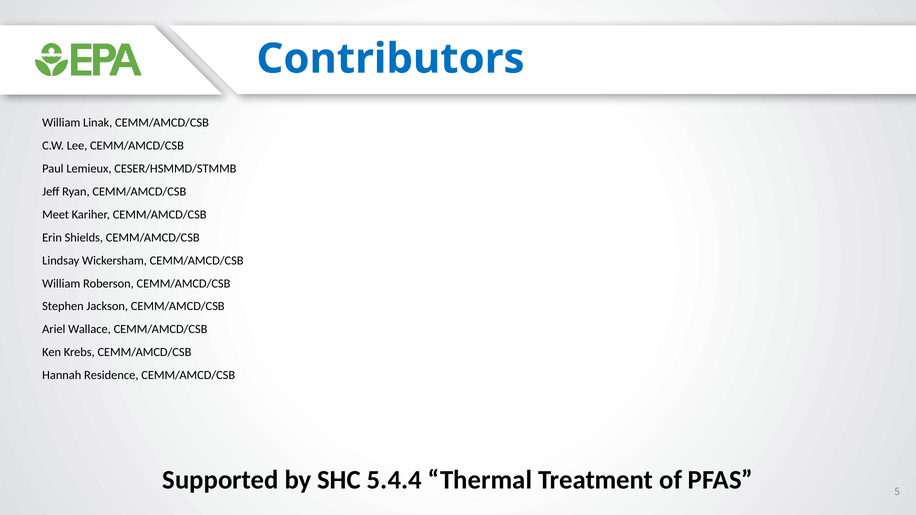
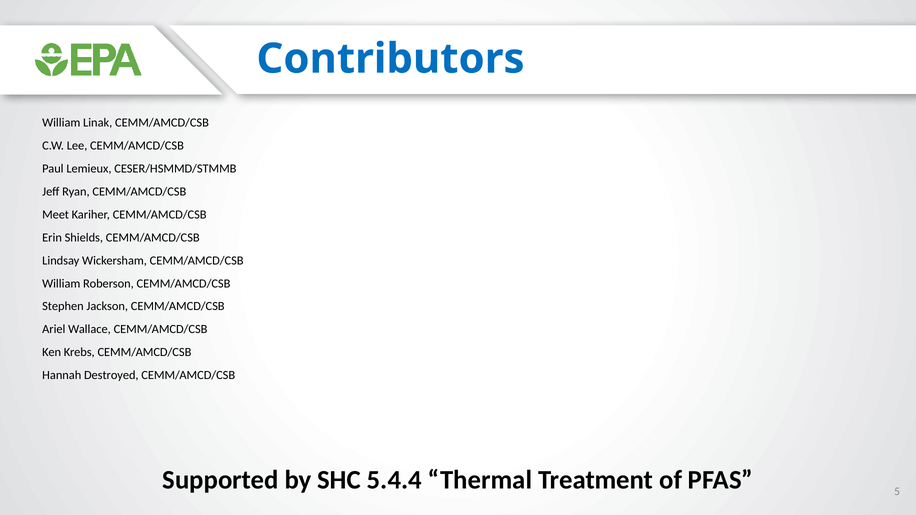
Residence: Residence -> Destroyed (111, 375)
